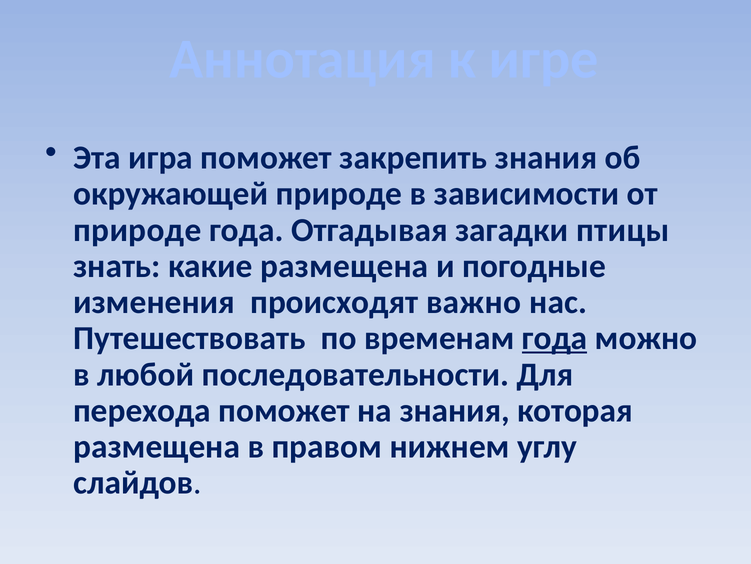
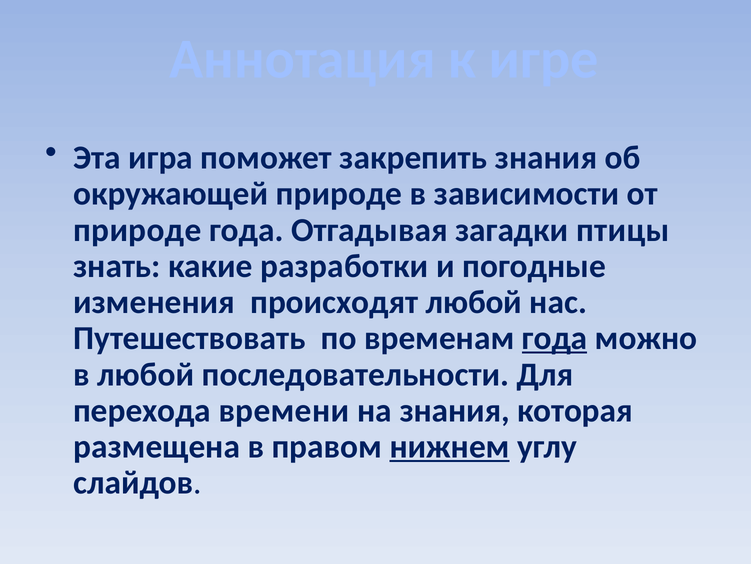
какие размещена: размещена -> разработки (344, 266)
происходят важно: важно -> любой (474, 302)
перехода поможет: поможет -> времени (284, 410)
нижнем underline: none -> present (450, 446)
